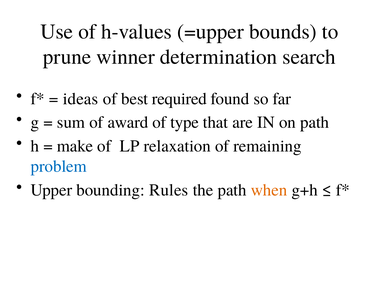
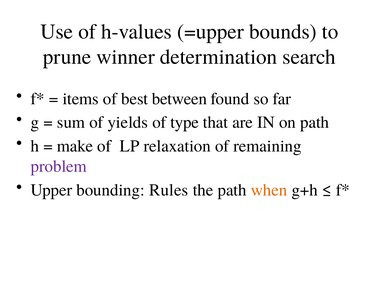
ideas: ideas -> items (81, 98)
required: required -> between (179, 98)
award: award -> yields (128, 122)
problem colour: blue -> purple (59, 166)
